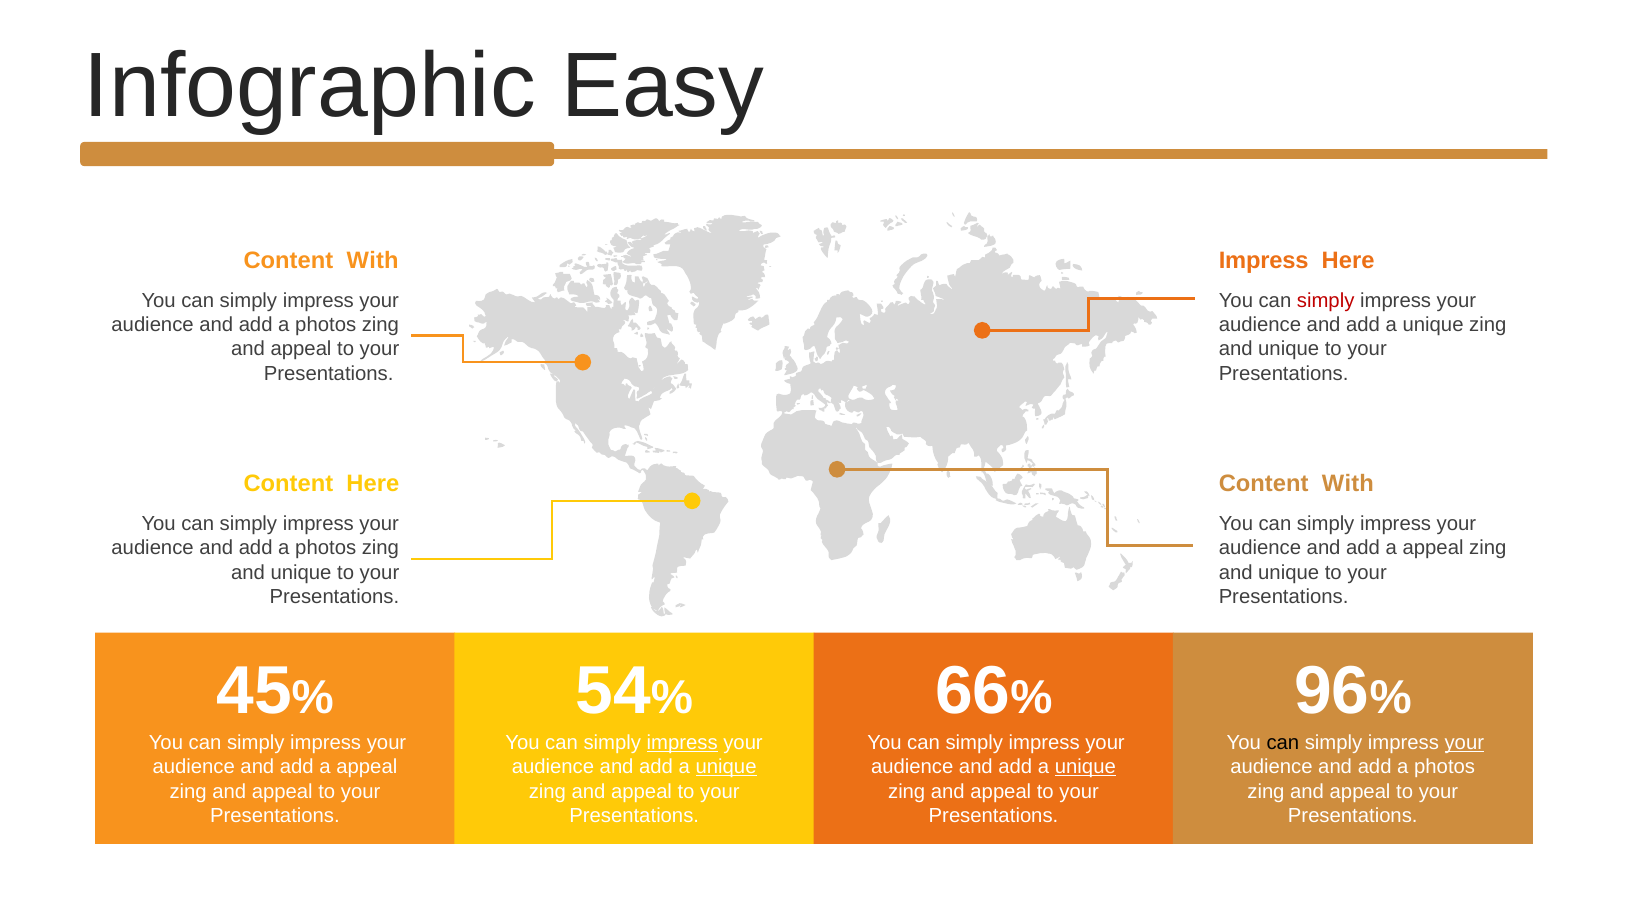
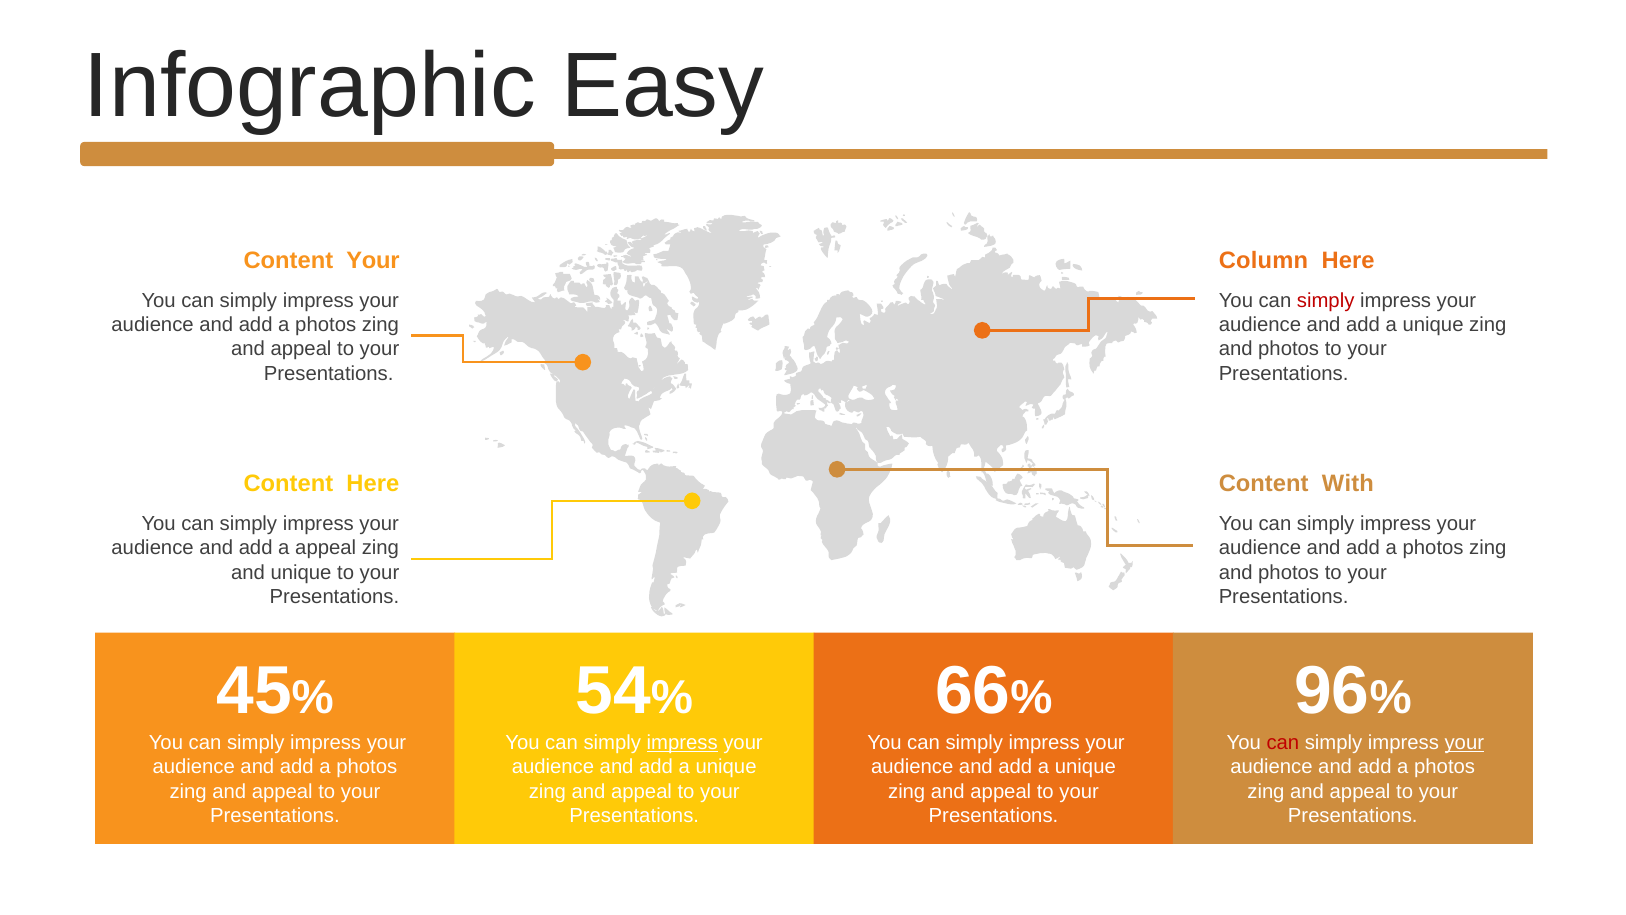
With: With -> Your (373, 261)
Impress: Impress -> Column (1264, 261)
unique: unique -> photos (1289, 349)
photos: photos -> appeal (326, 548)
appeal: appeal -> photos (1433, 548)
unique: unique -> photos (1289, 572)
can colour: black -> red (1283, 742)
appeal: appeal -> photos (367, 767)
unique underline: present -> none (726, 767)
unique underline: present -> none (1085, 767)
